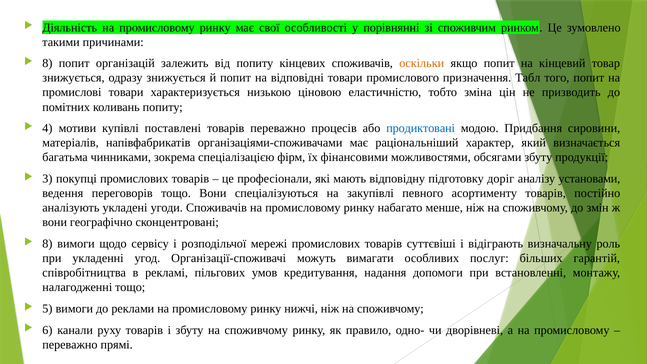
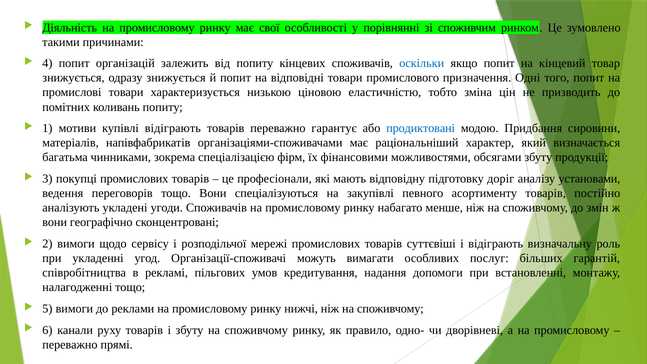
8: 8 -> 4 (47, 63)
оскільки colour: orange -> blue (422, 63)
Табл: Табл -> Одні (528, 78)
4: 4 -> 1 (47, 128)
купівлі поставлені: поставлені -> відіграють (173, 128)
процесів: процесів -> гарантує (334, 128)
8: 8 -> 2 (47, 244)
